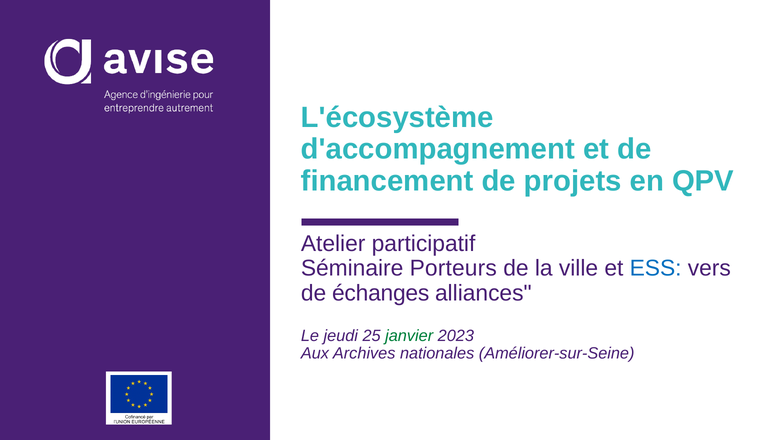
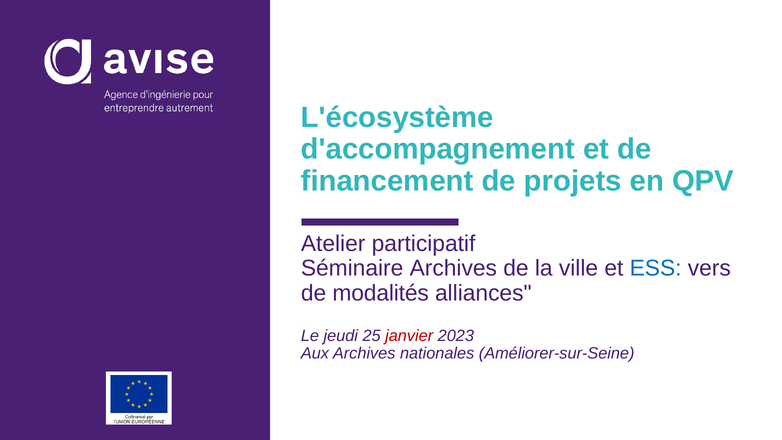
Séminaire Porteurs: Porteurs -> Archives (453, 268)
échanges: échanges -> modalités (381, 293)
janvier colour: green -> red (409, 336)
